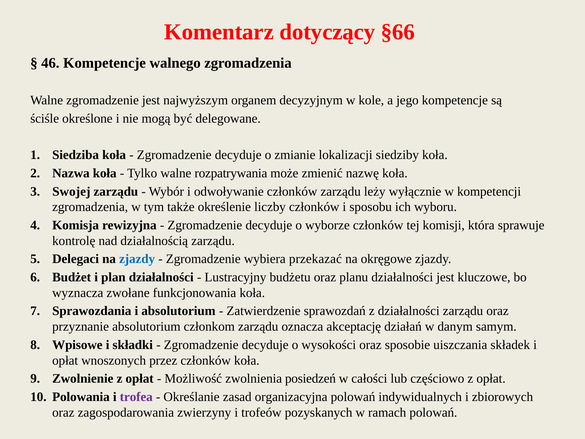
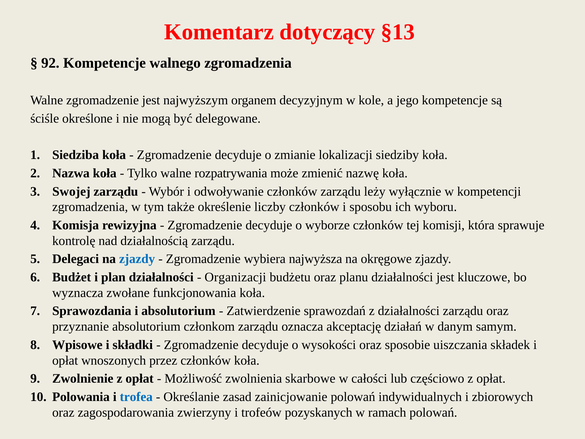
§66: §66 -> §13 (398, 32)
46: 46 -> 92 (50, 63)
przekazać: przekazać -> najwyższa (316, 259)
Lustracyjny: Lustracyjny -> Organizacji (235, 277)
posiedzeń: posiedzeń -> skarbowe (310, 378)
trofea colour: purple -> blue (136, 397)
organizacyjna: organizacyjna -> zainicjowanie (291, 397)
